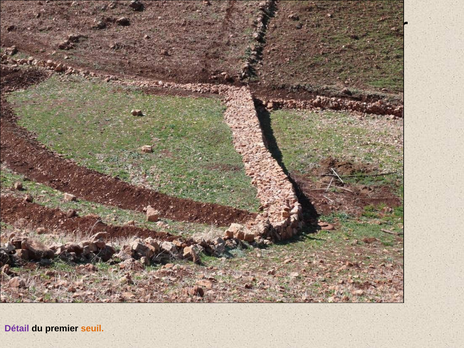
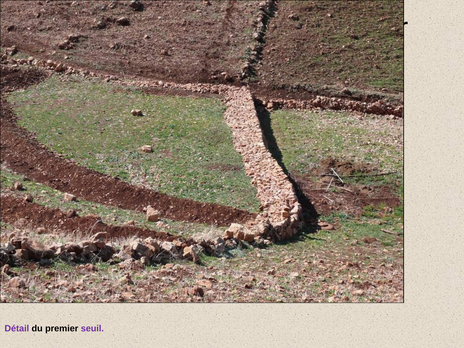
seuil colour: orange -> purple (92, 328)
